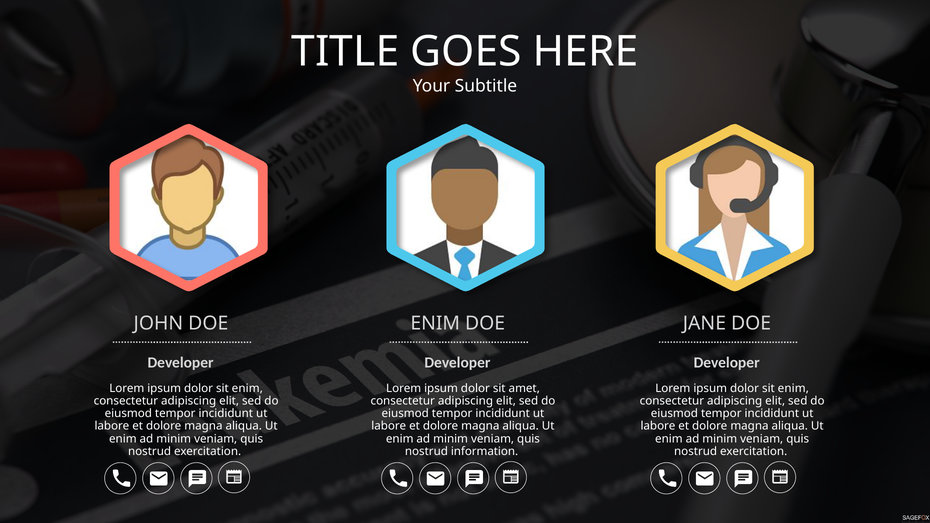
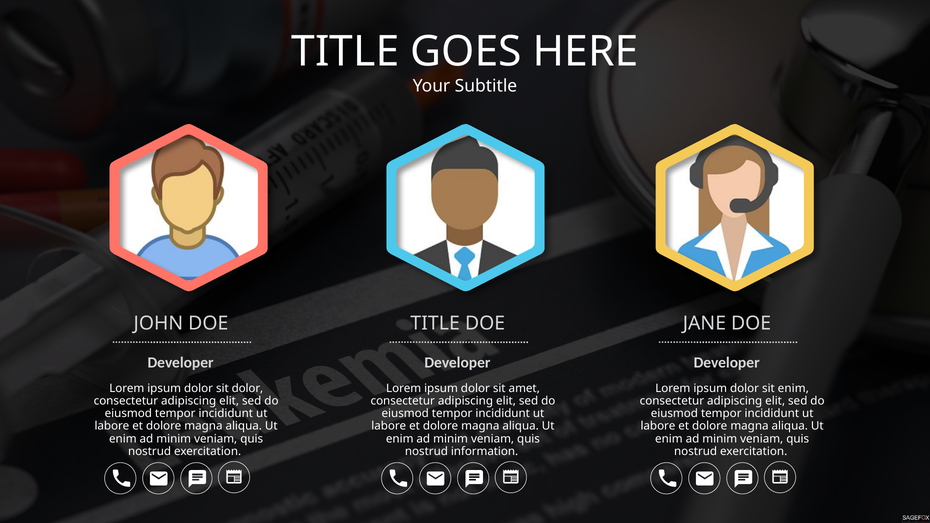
ENIM: ENIM -> TITLE (435, 324)
enim: enim -> dolor (247, 389)
